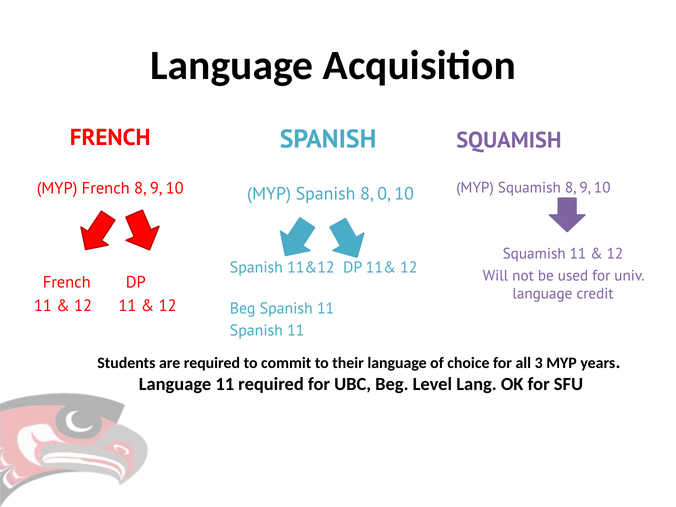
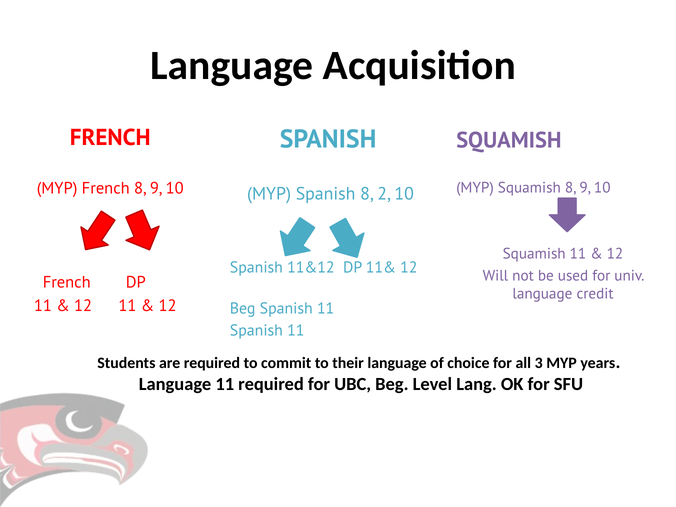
0: 0 -> 2 (384, 194)
